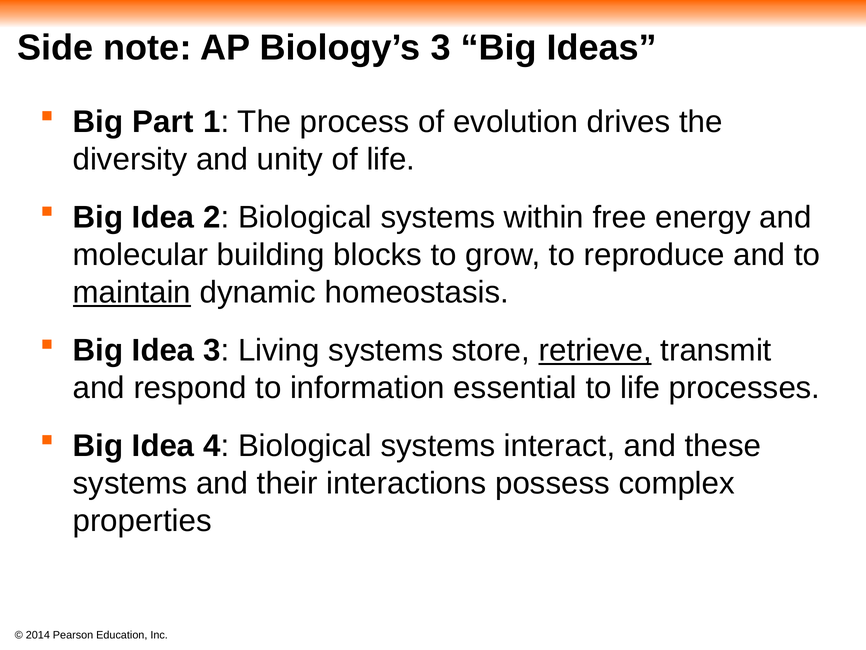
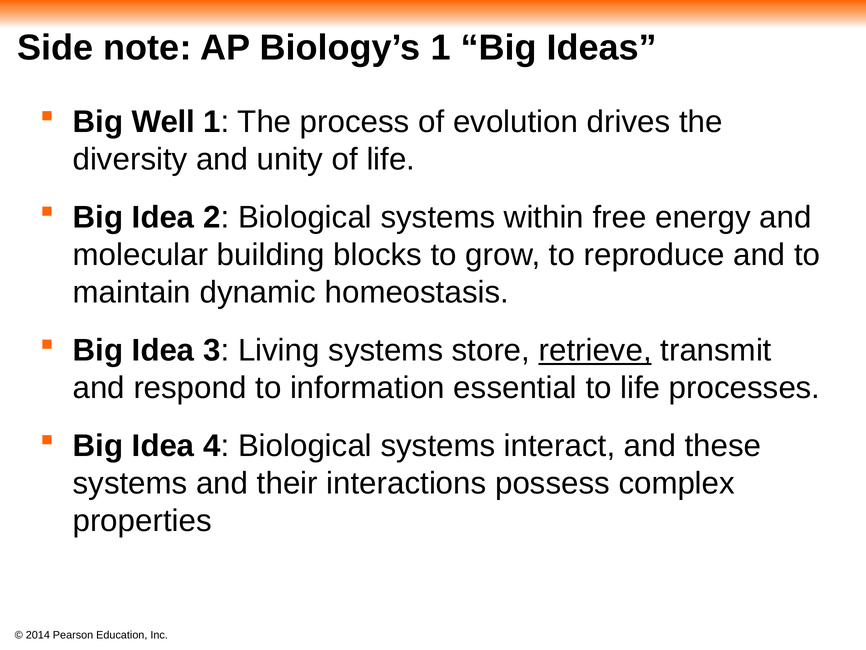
Biology’s 3: 3 -> 1 (441, 48)
Part: Part -> Well (163, 122)
maintain underline: present -> none (132, 292)
